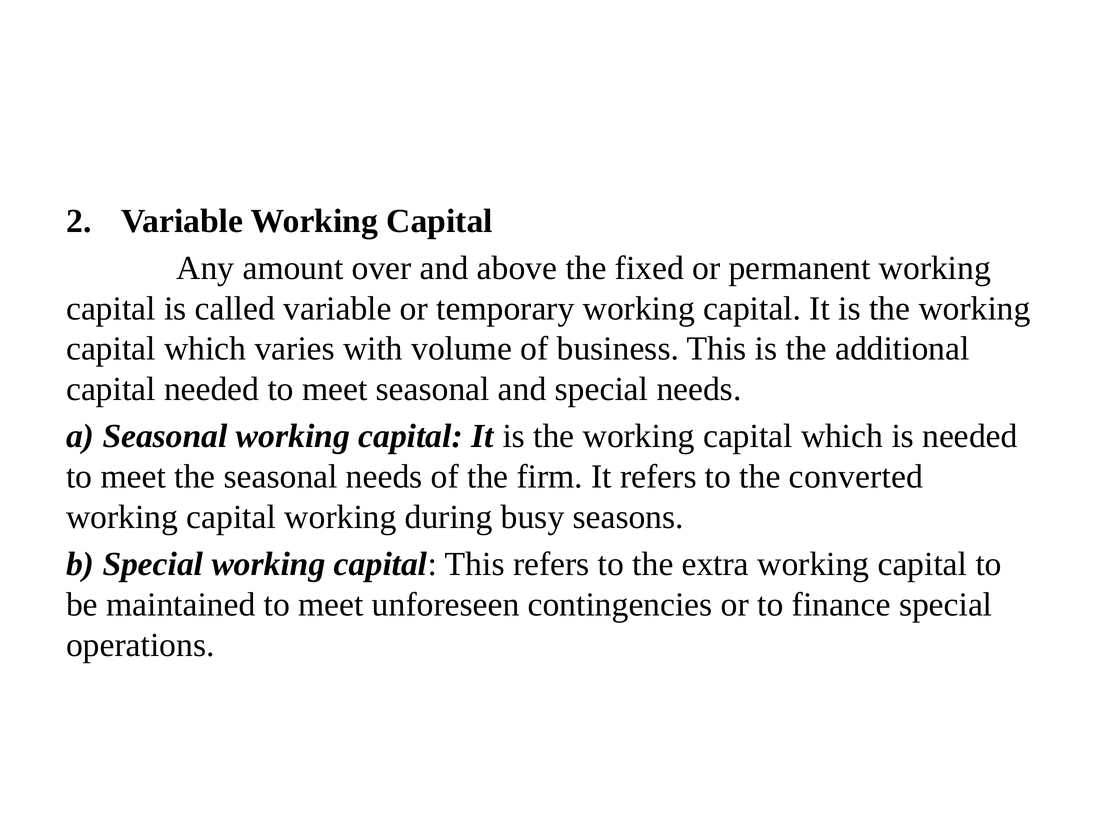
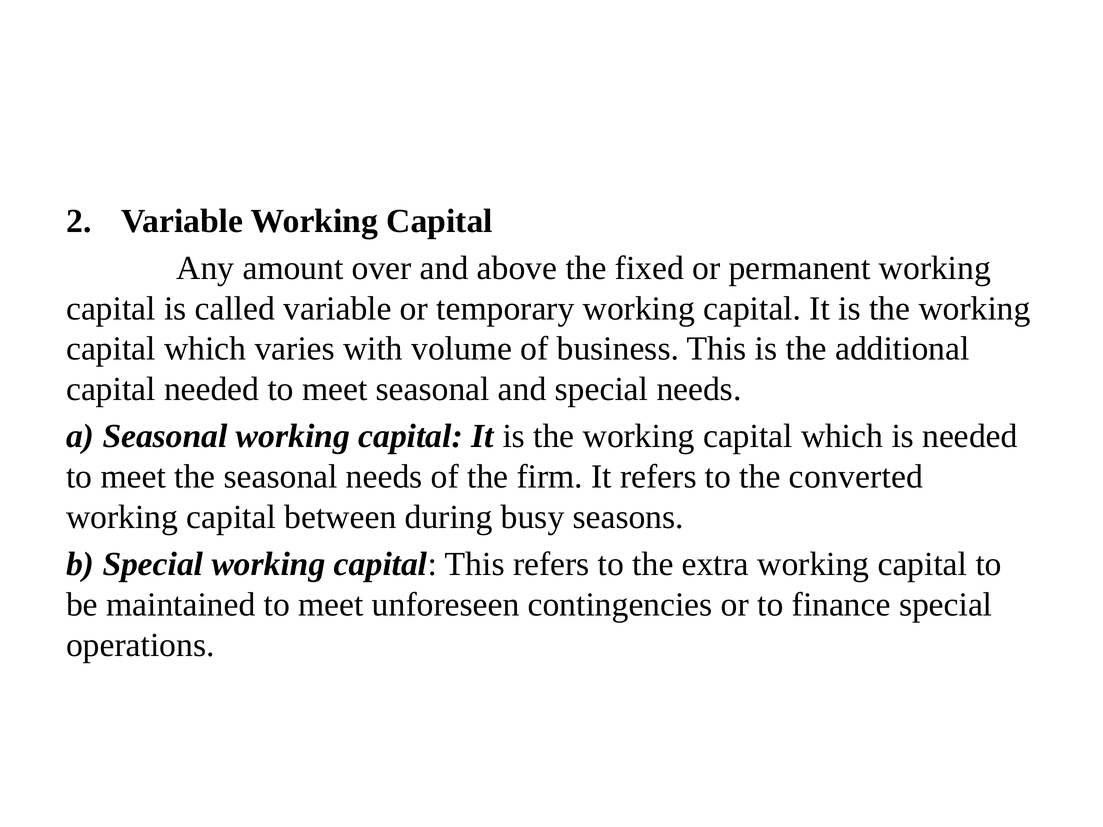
capital working: working -> between (340, 517)
